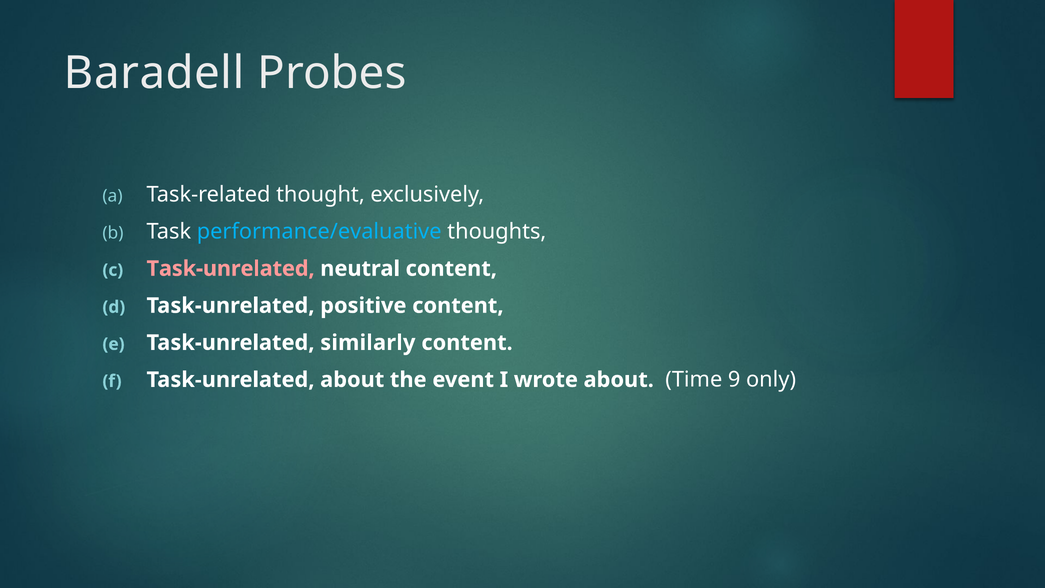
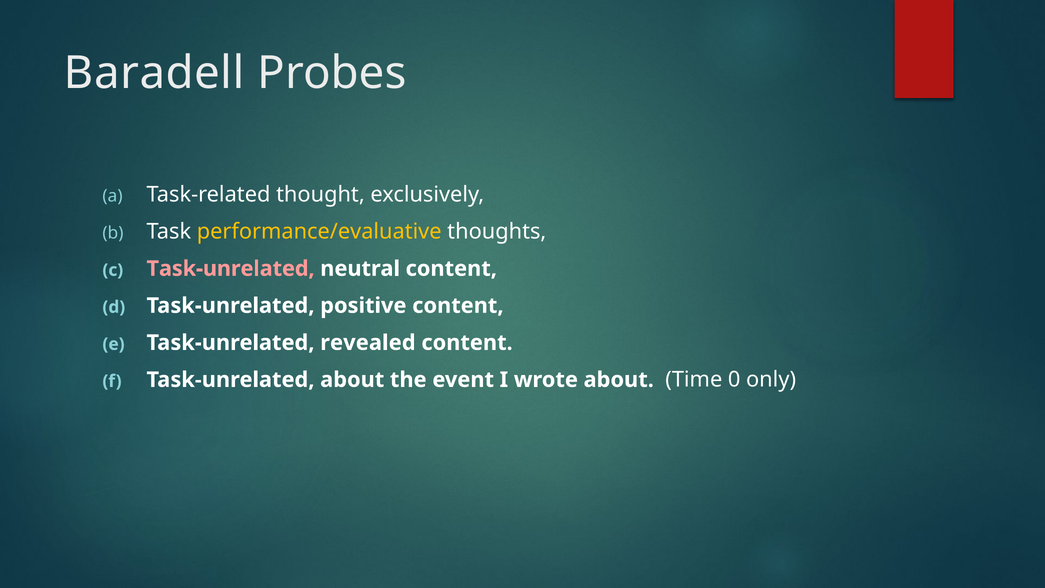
performance/evaluative colour: light blue -> yellow (319, 232)
similarly: similarly -> revealed (368, 343)
9: 9 -> 0 (734, 380)
